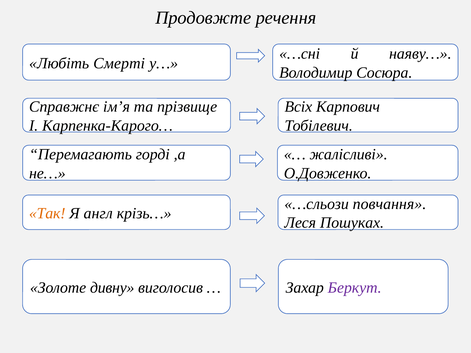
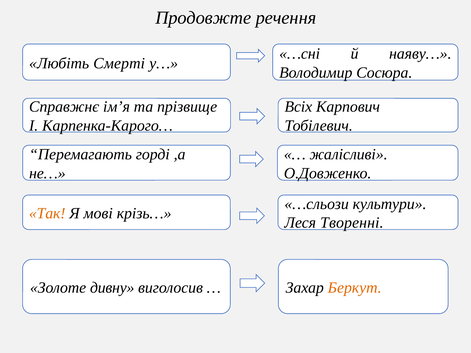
повчання: повчання -> культури (390, 204)
англ: англ -> мові (98, 214)
Пошуках: Пошуках -> Творенні (352, 223)
Беркут colour: purple -> orange (355, 288)
